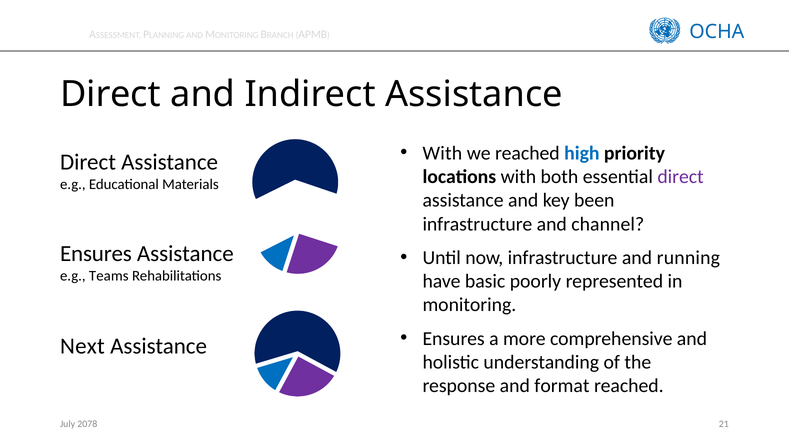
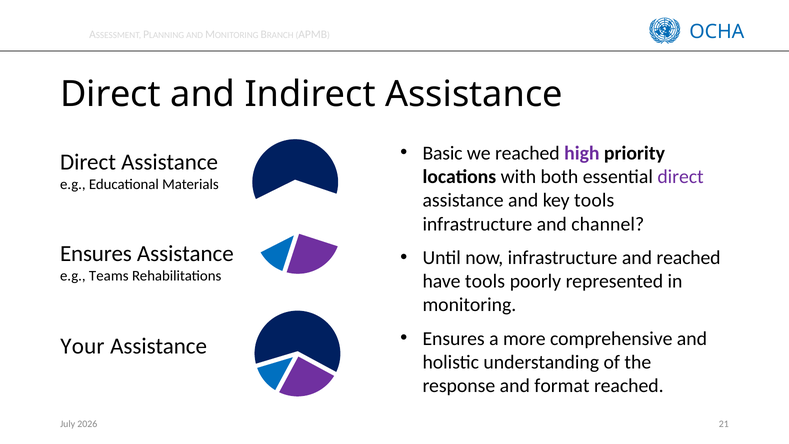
With: With -> Basic (443, 153)
high colour: blue -> purple (582, 153)
key been: been -> tools (594, 200)
and running: running -> reached (689, 257)
have basic: basic -> tools (485, 281)
Next: Next -> Your (82, 346)
2078: 2078 -> 2026 (87, 424)
